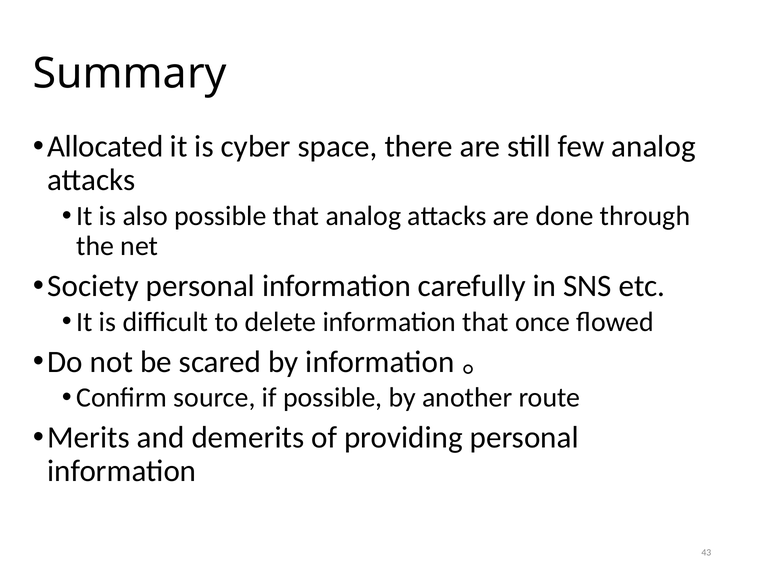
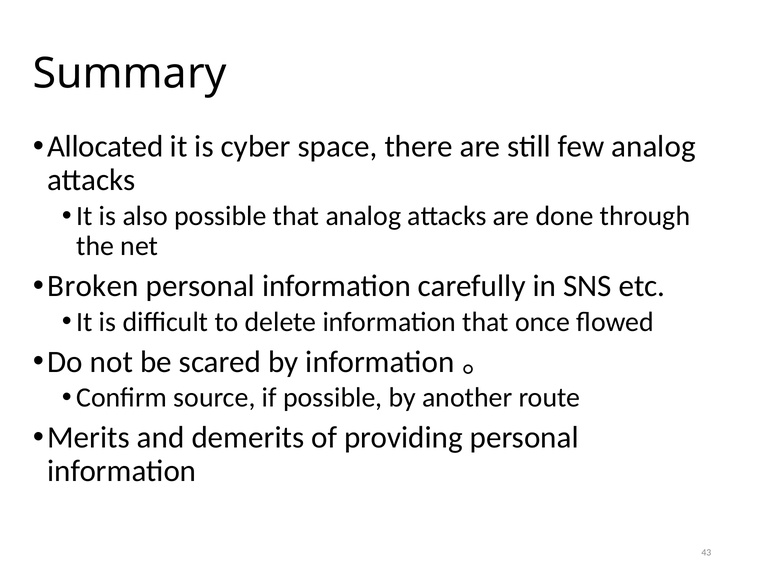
Society: Society -> Broken (93, 286)
